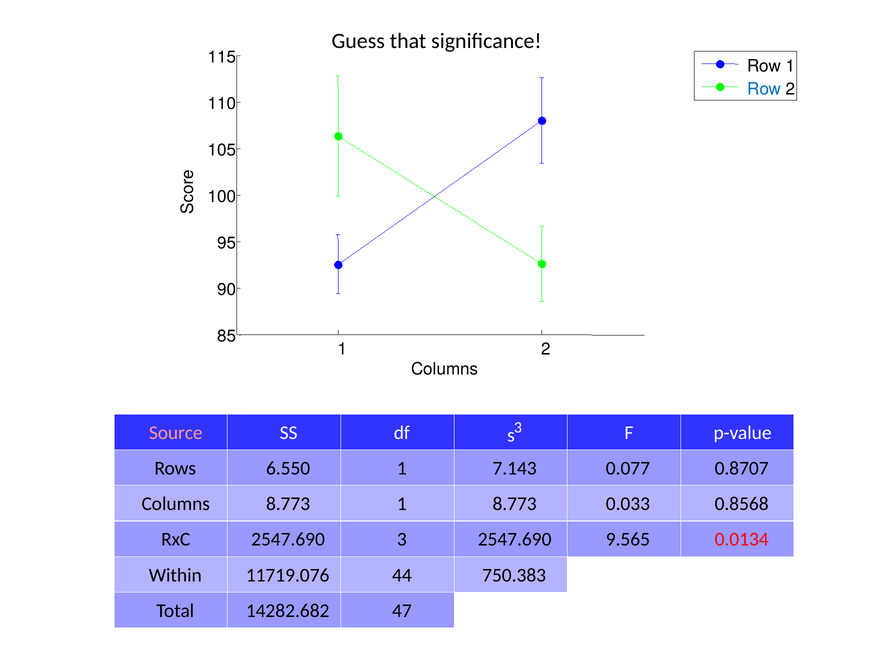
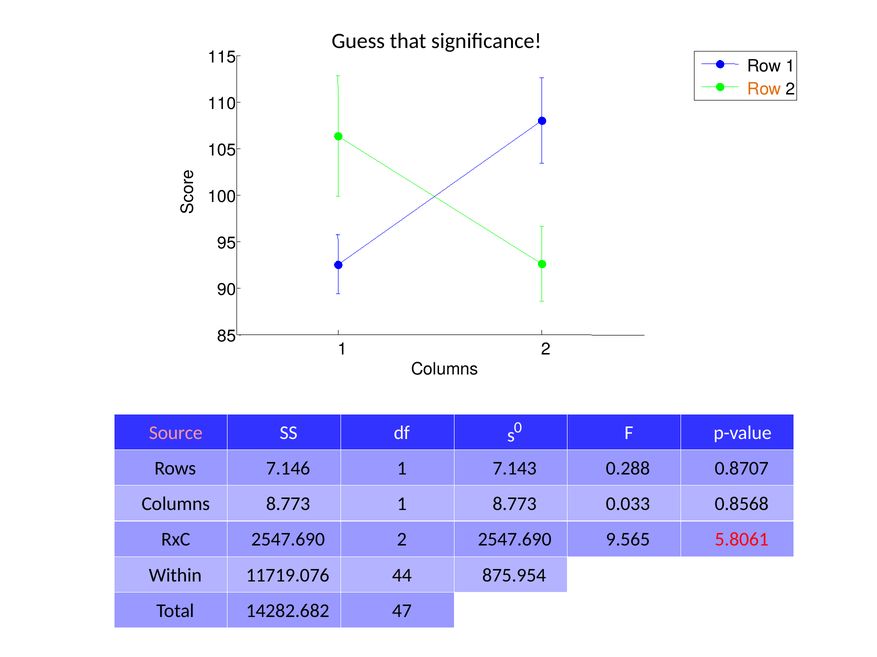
Row colour: blue -> orange (764, 89)
s 3: 3 -> 0 (518, 428)
6.550: 6.550 -> 7.146 (288, 469)
0.077: 0.077 -> 0.288 (628, 469)
2547.690 3: 3 -> 2 (402, 540)
0.0134: 0.0134 -> 5.8061 (742, 540)
750.383: 750.383 -> 875.954 (514, 576)
